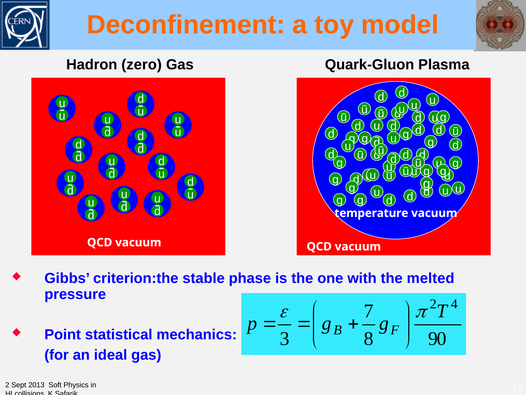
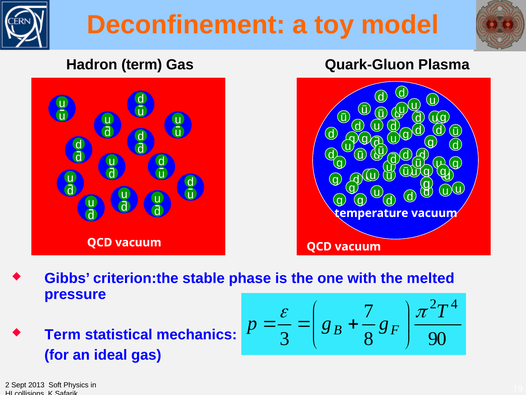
Hadron zero: zero -> term (142, 65)
Point: Point -> Term (63, 334)
